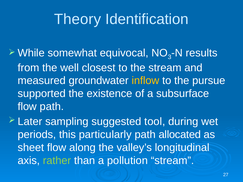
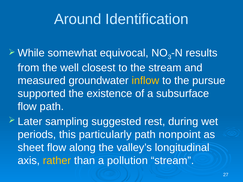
Theory: Theory -> Around (78, 19)
tool: tool -> rest (155, 122)
allocated: allocated -> nonpoint (180, 135)
rather colour: light green -> yellow (57, 161)
